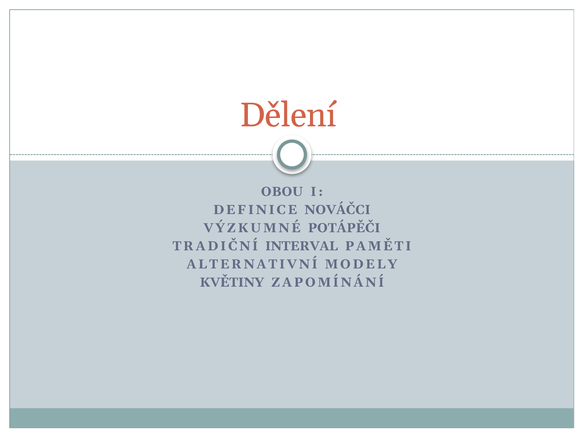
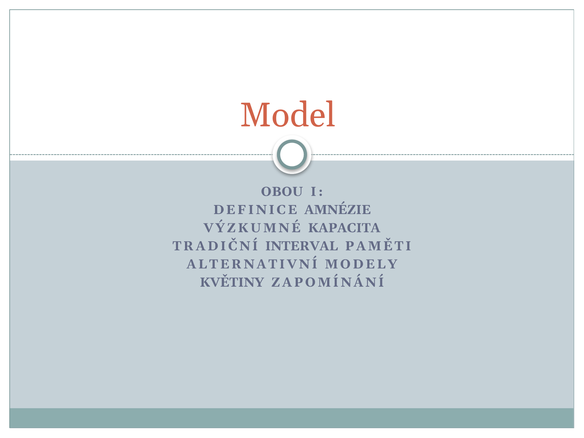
Dělení: Dělení -> Model (288, 115)
NOVÁČCI: NOVÁČCI -> AMNÉZIE (338, 210)
POTÁPĚČI: POTÁPĚČI -> KAPACITA (344, 228)
